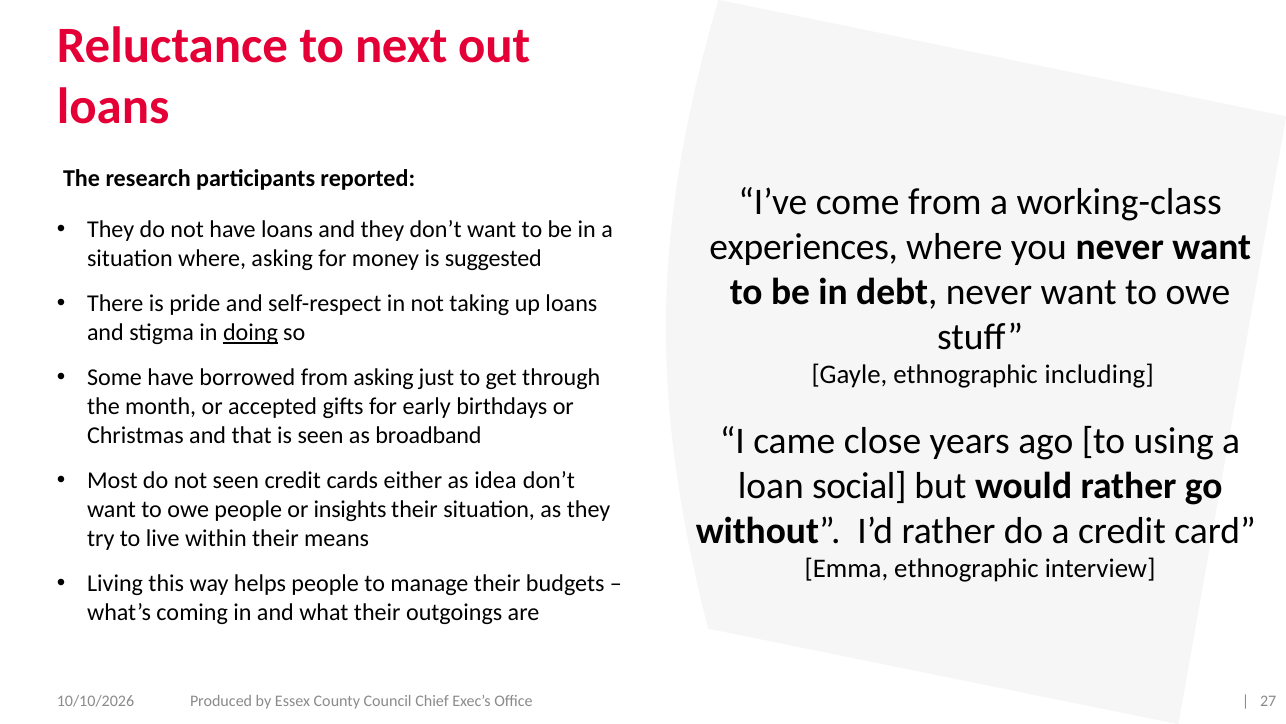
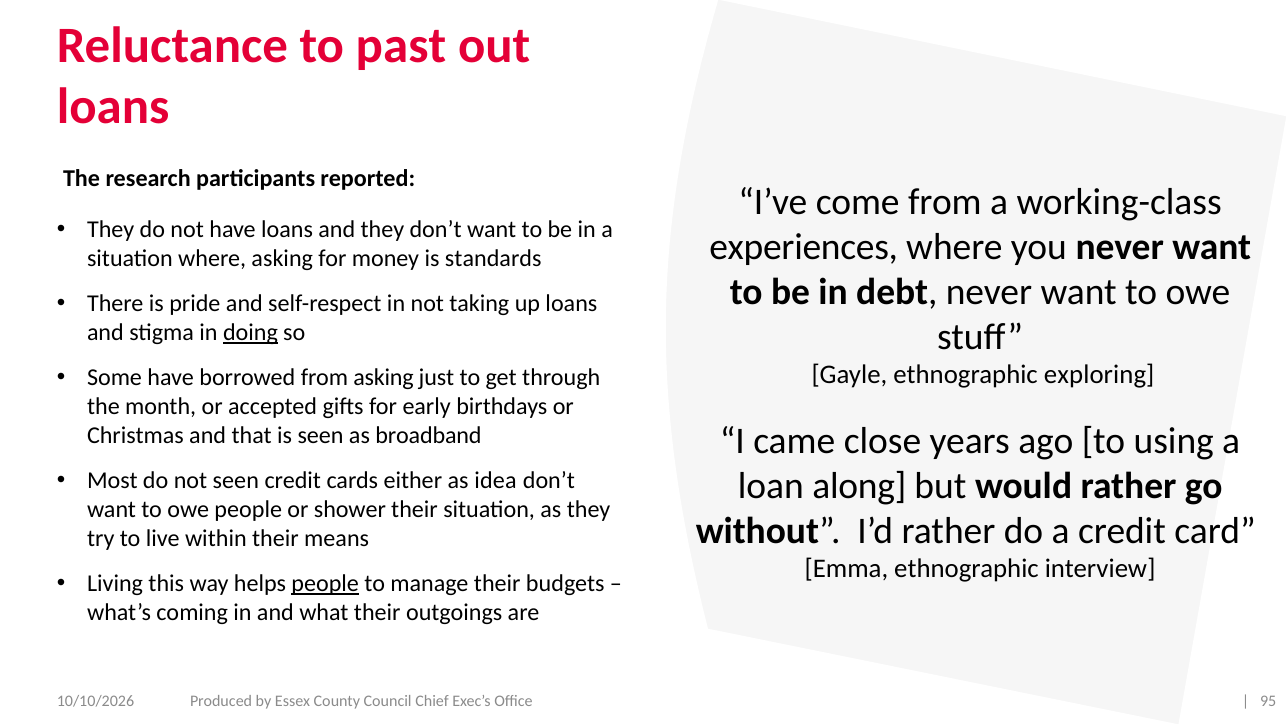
next: next -> past (401, 45)
suggested: suggested -> standards (493, 259)
including: including -> exploring (1099, 375)
social: social -> along (859, 486)
insights: insights -> shower (350, 509)
people underline: none -> present (325, 583)
27: 27 -> 95 (1268, 700)
